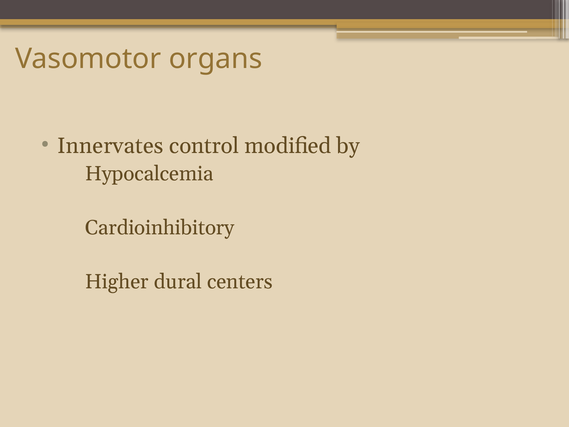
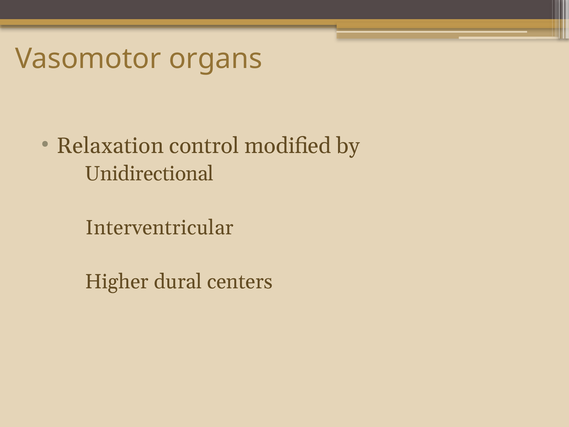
Innervates: Innervates -> Relaxation (110, 146)
Hypocalcemia: Hypocalcemia -> Unidirectional (149, 174)
Cardioinhibitory: Cardioinhibitory -> Interventricular (160, 228)
